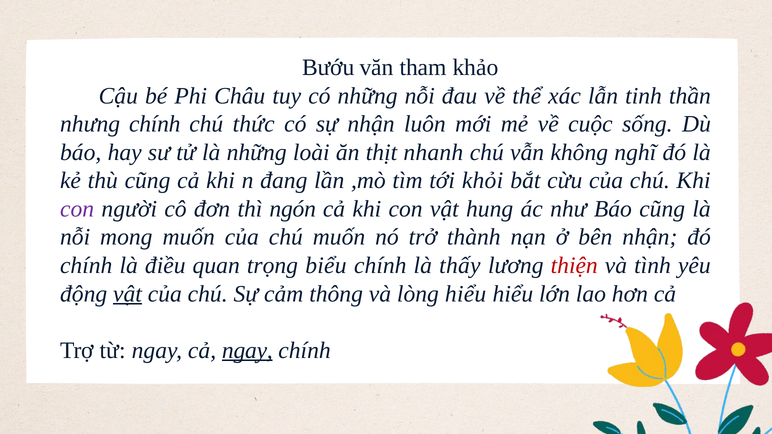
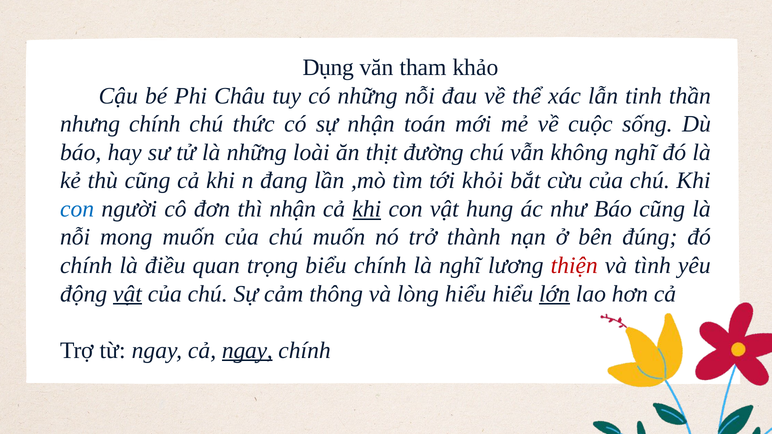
Bướu: Bướu -> Dụng (328, 68)
luôn: luôn -> toán (425, 124)
nhanh: nhanh -> đường (434, 152)
con colour: purple -> blue (77, 209)
thì ngón: ngón -> nhận (293, 209)
khi underline: none -> present (367, 209)
bên nhận: nhận -> đúng (650, 237)
là thấy: thấy -> nghĩ (460, 266)
lớn underline: none -> present (555, 294)
